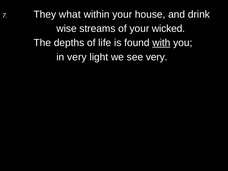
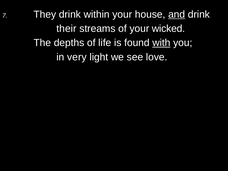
They what: what -> drink (70, 14)
and underline: none -> present (177, 14)
wise: wise -> their (66, 29)
see very: very -> love (157, 57)
